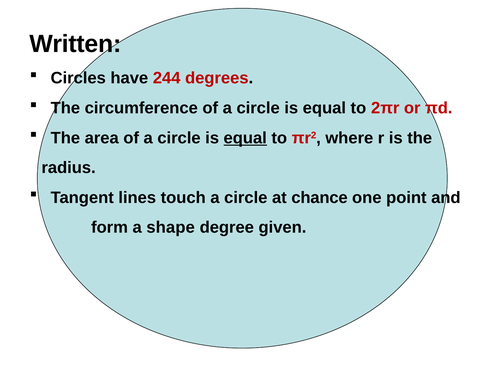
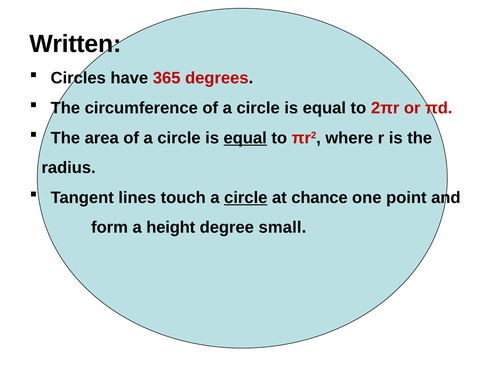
244: 244 -> 365 (167, 78)
circle underline: none -> present (246, 197)
shape: shape -> height (171, 227)
given: given -> small (282, 227)
